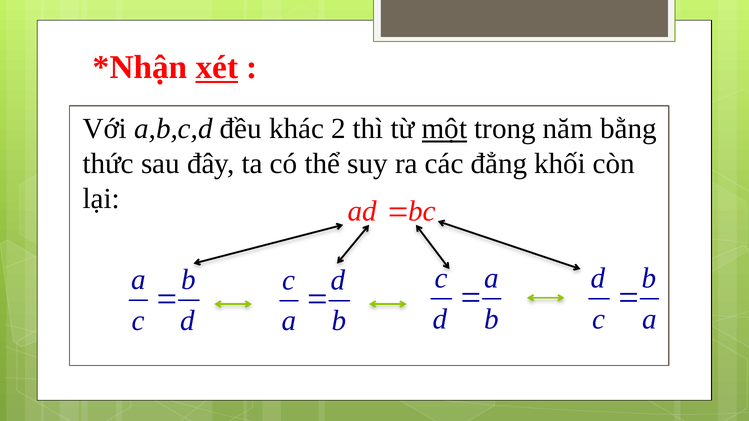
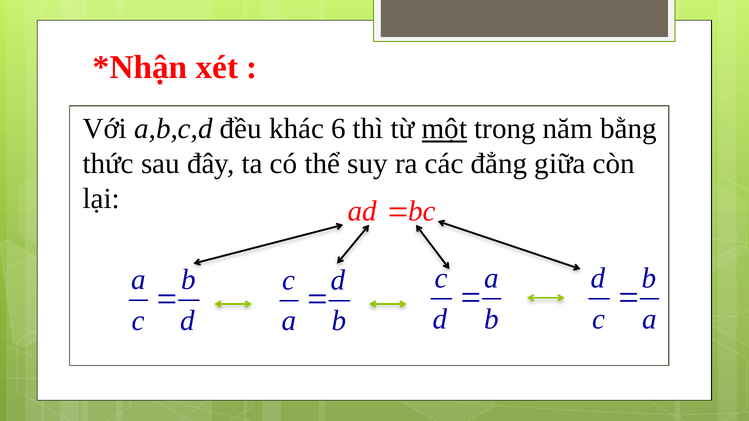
xét underline: present -> none (217, 68)
2: 2 -> 6 (338, 129)
khối: khối -> giữa (560, 164)
